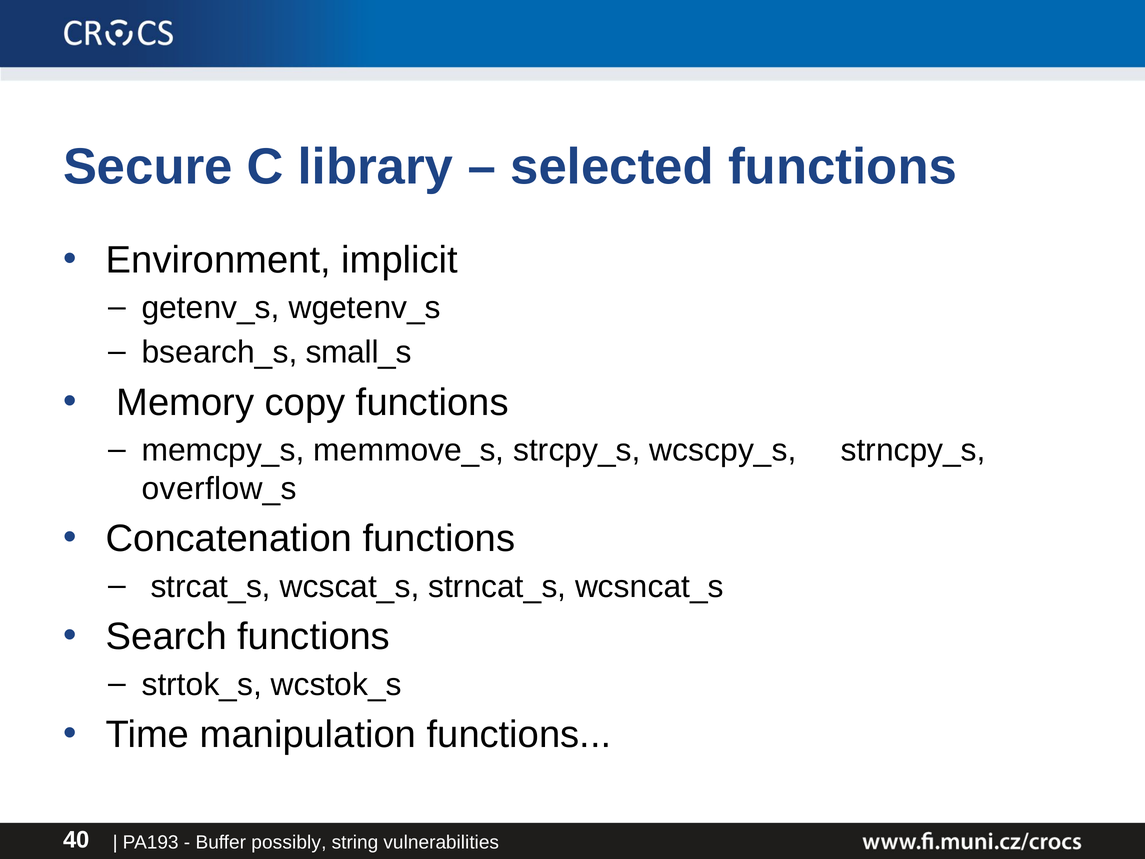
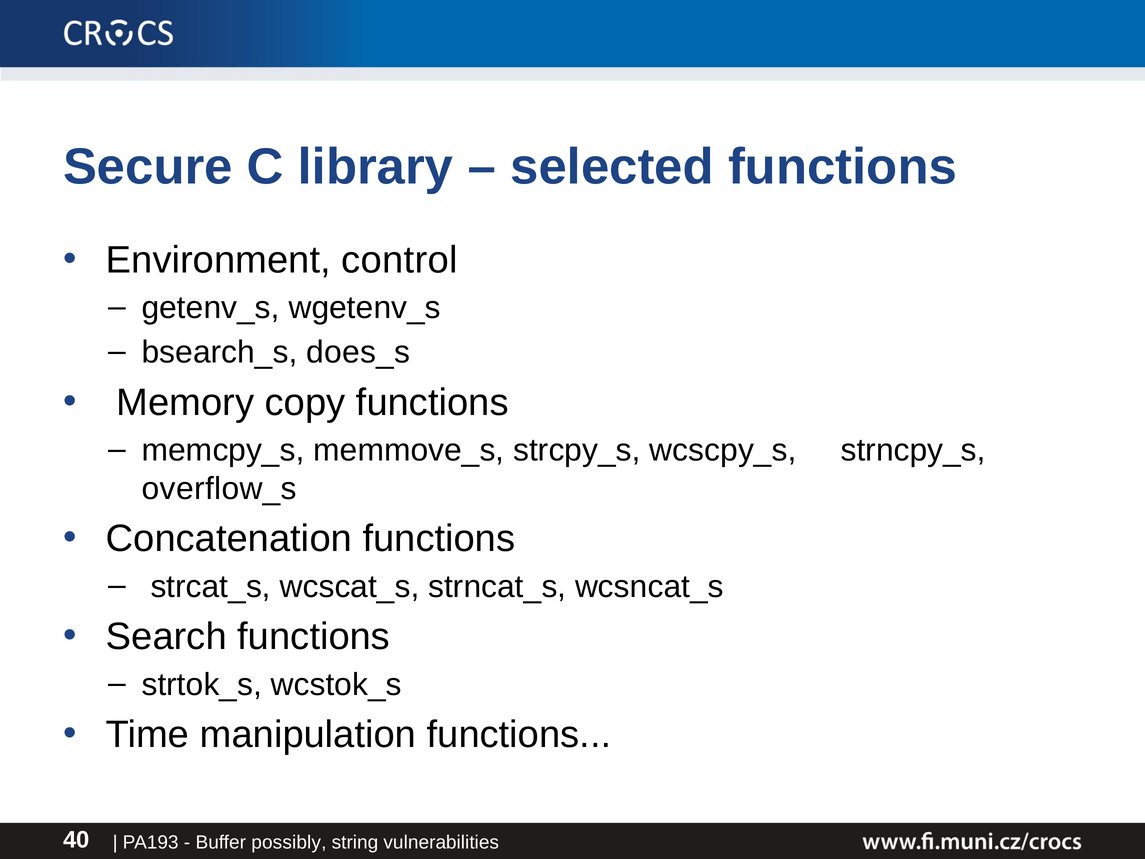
implicit: implicit -> control (399, 260)
small_s: small_s -> does_s (358, 352)
